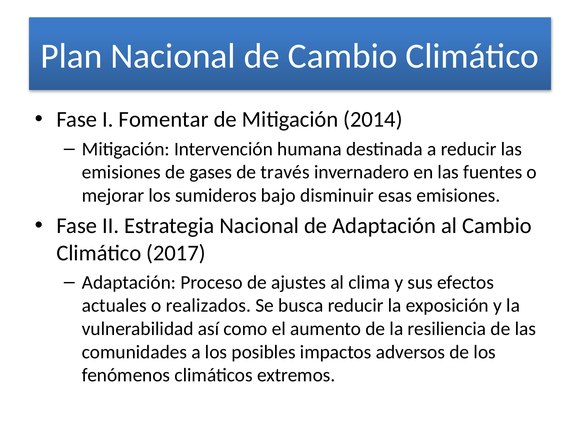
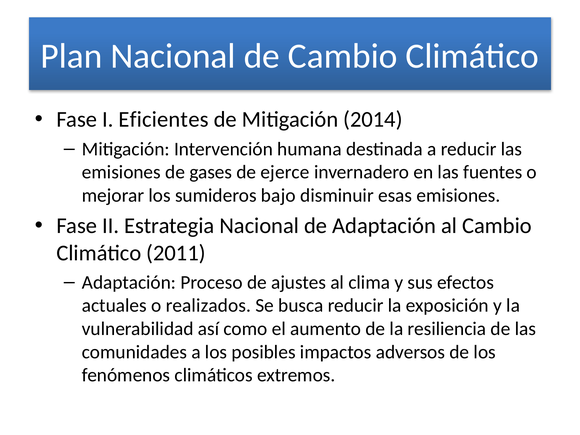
Fomentar: Fomentar -> Eficientes (164, 120)
través: través -> ejerce (285, 172)
2017: 2017 -> 2011 (176, 253)
